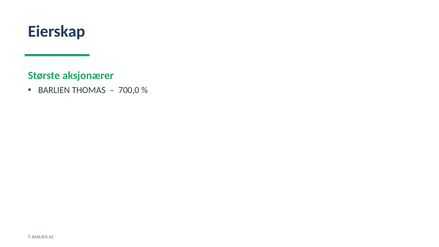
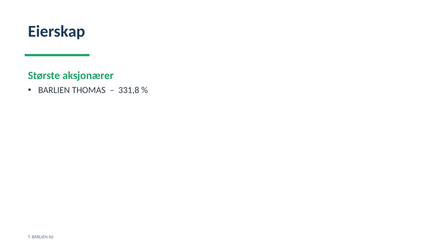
700,0: 700,0 -> 331,8 (129, 90)
